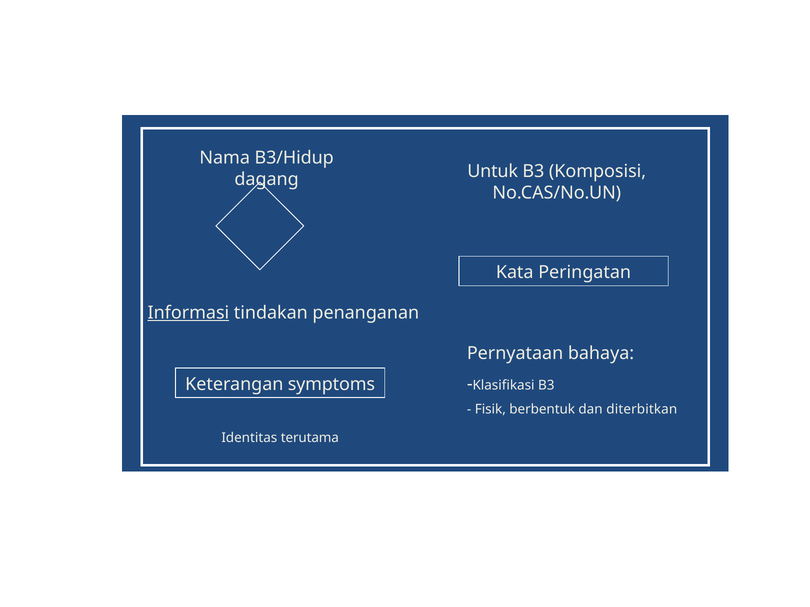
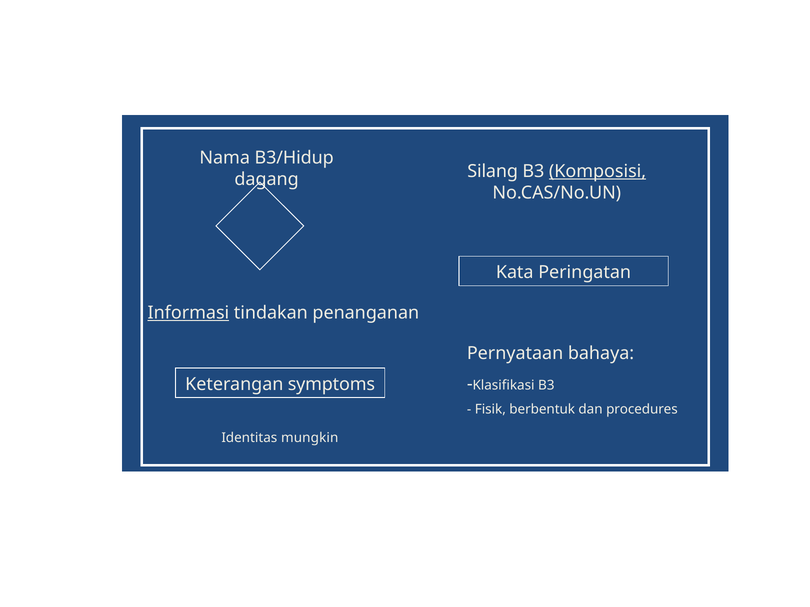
Untuk: Untuk -> Silang (493, 171)
Komposisi underline: none -> present (598, 171)
diterbitkan: diterbitkan -> procedures (642, 409)
terutama: terutama -> mungkin (310, 438)
